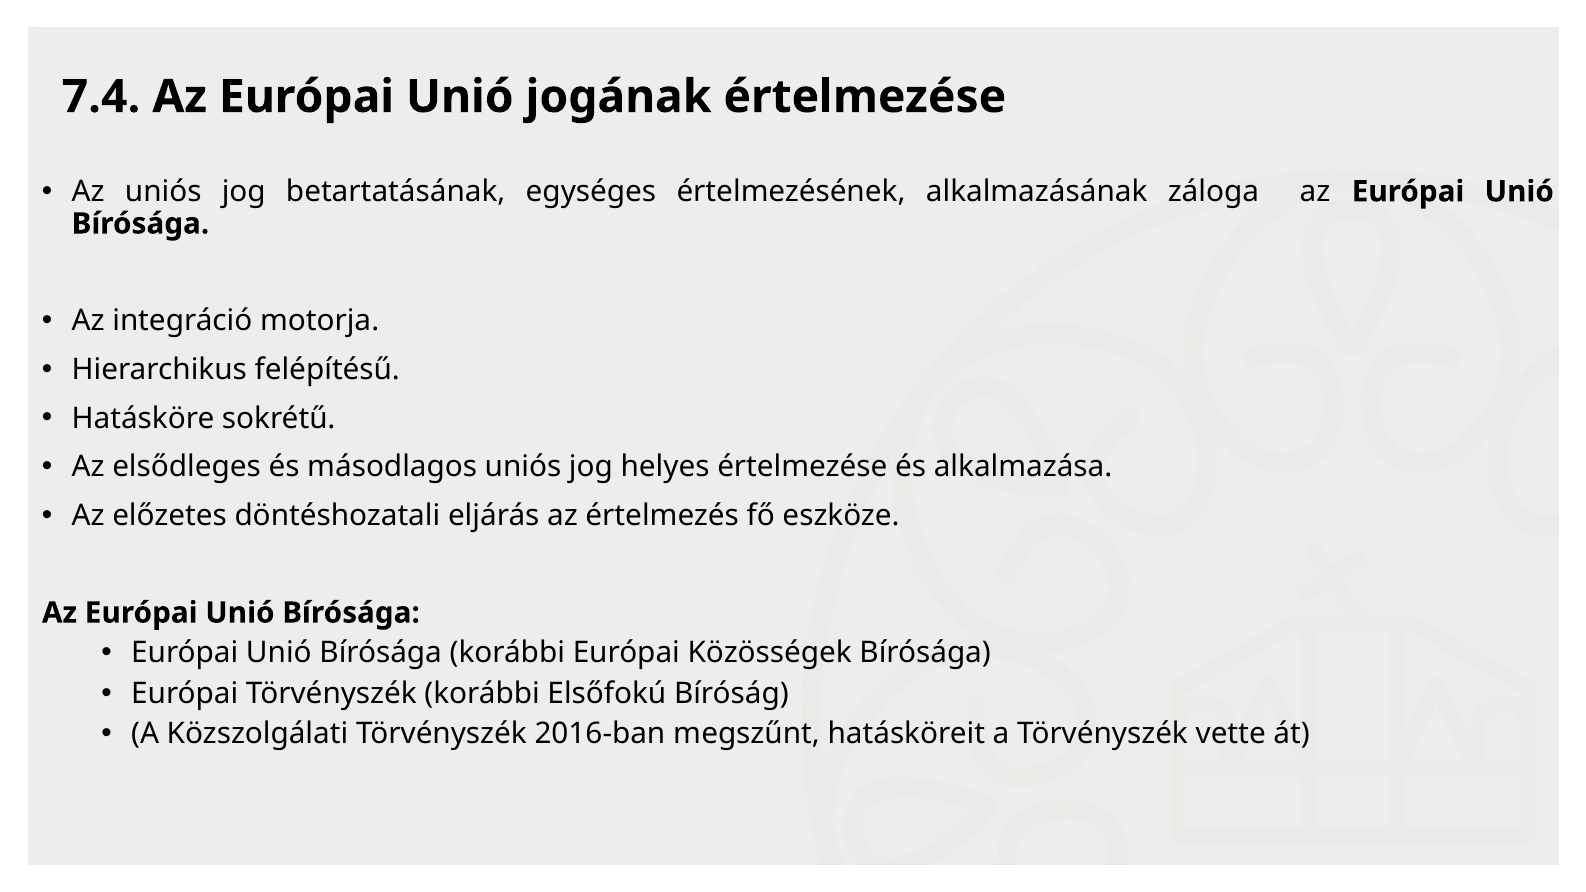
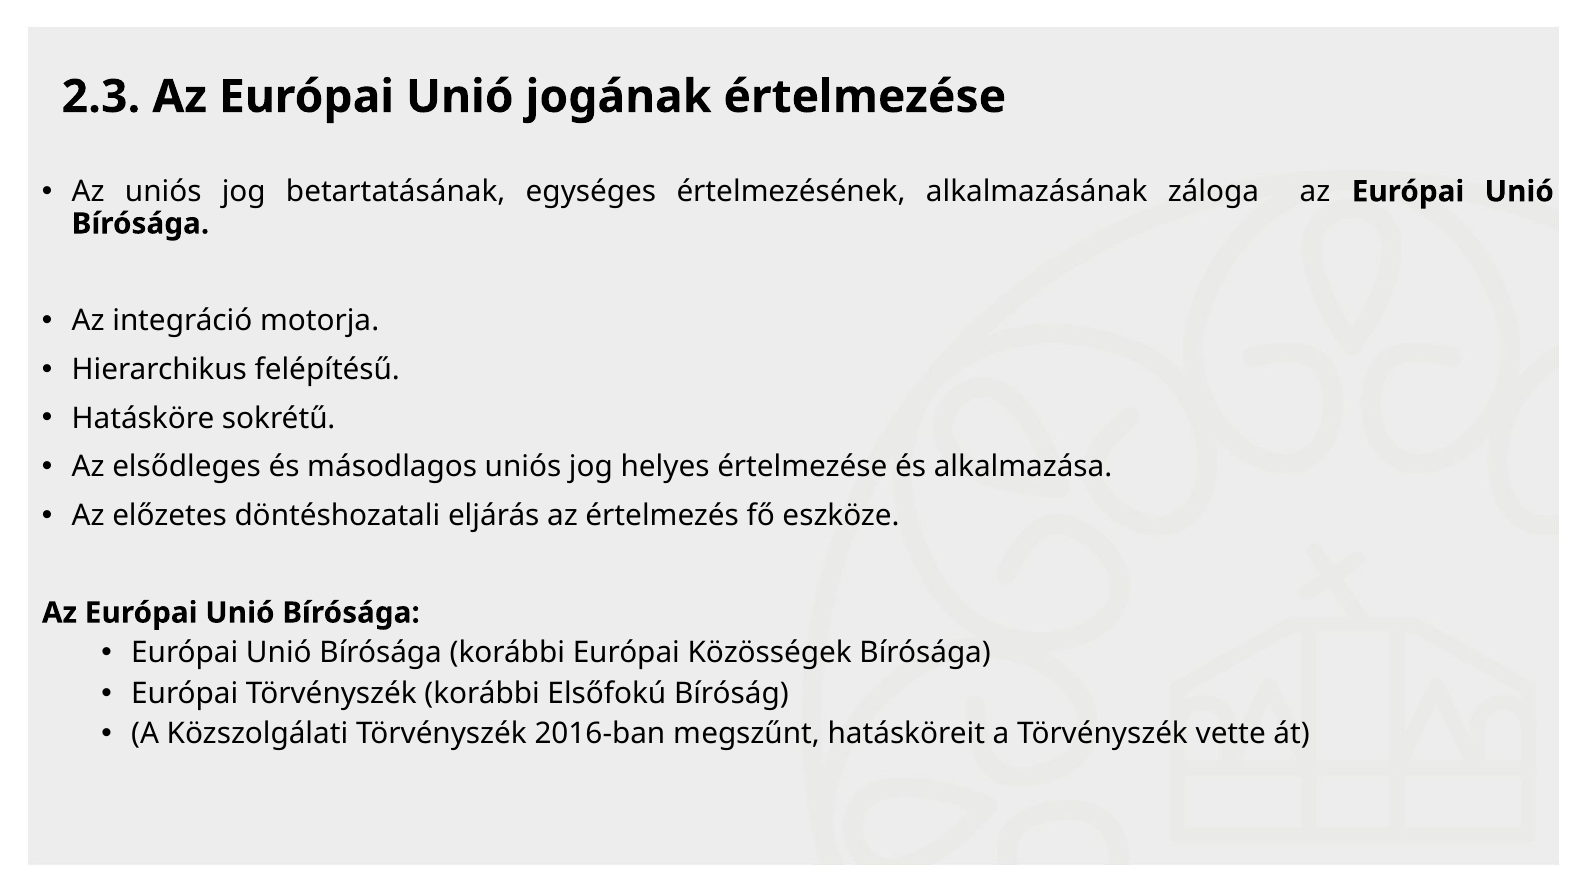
7.4: 7.4 -> 2.3 (101, 97)
